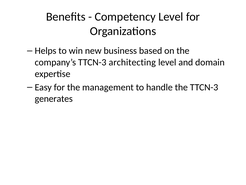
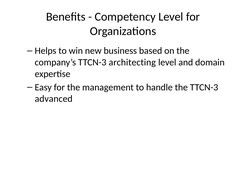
generates: generates -> advanced (54, 99)
